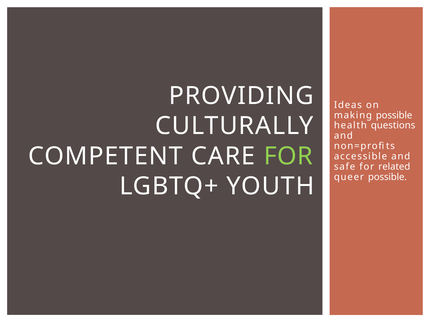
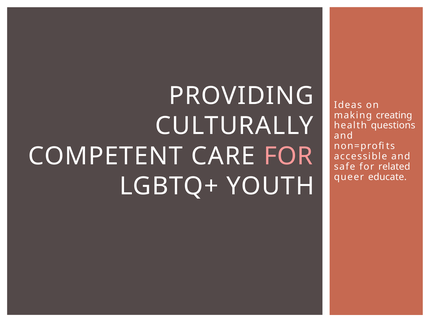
making possible: possible -> creating (394, 115)
FOR colour: light green -> pink (288, 156)
queer possible: possible -> educate (387, 177)
